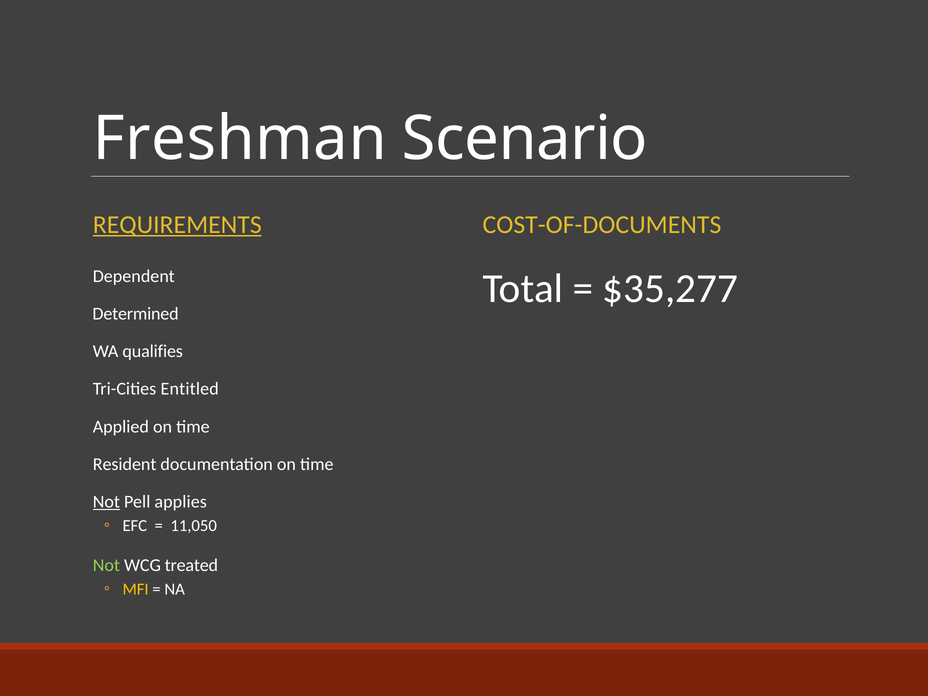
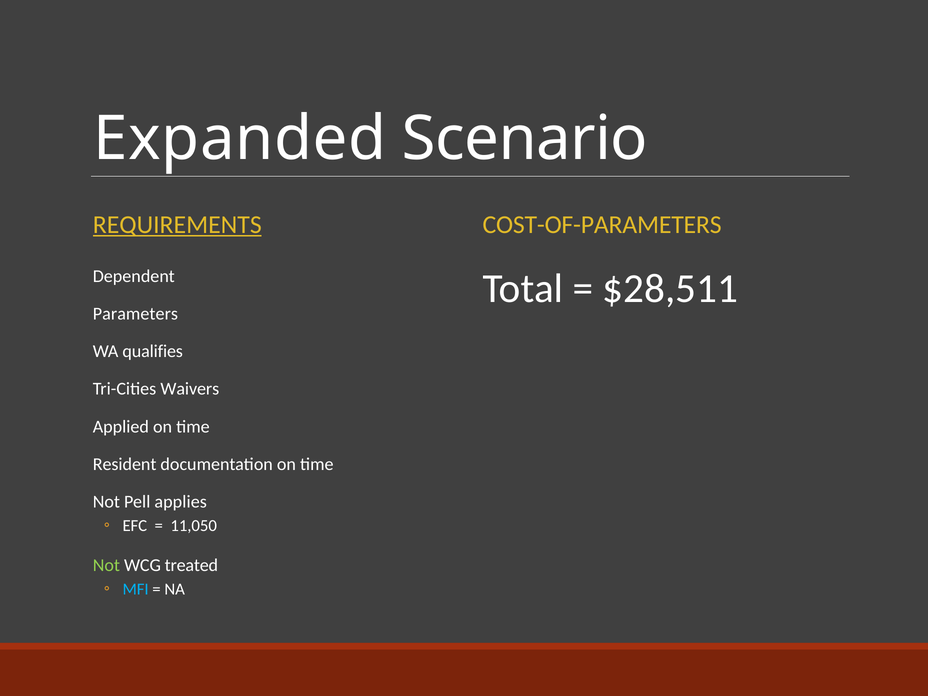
Freshman: Freshman -> Expanded (240, 139)
COST-OF-DOCUMENTS: COST-OF-DOCUMENTS -> COST-OF-PARAMETERS (602, 225)
$35,277: $35,277 -> $28,511 (670, 289)
Determined: Determined -> Parameters (135, 314)
Entitled: Entitled -> Waivers (190, 389)
Not underline: present -> none (106, 502)
MFI colour: yellow -> light blue (136, 589)
